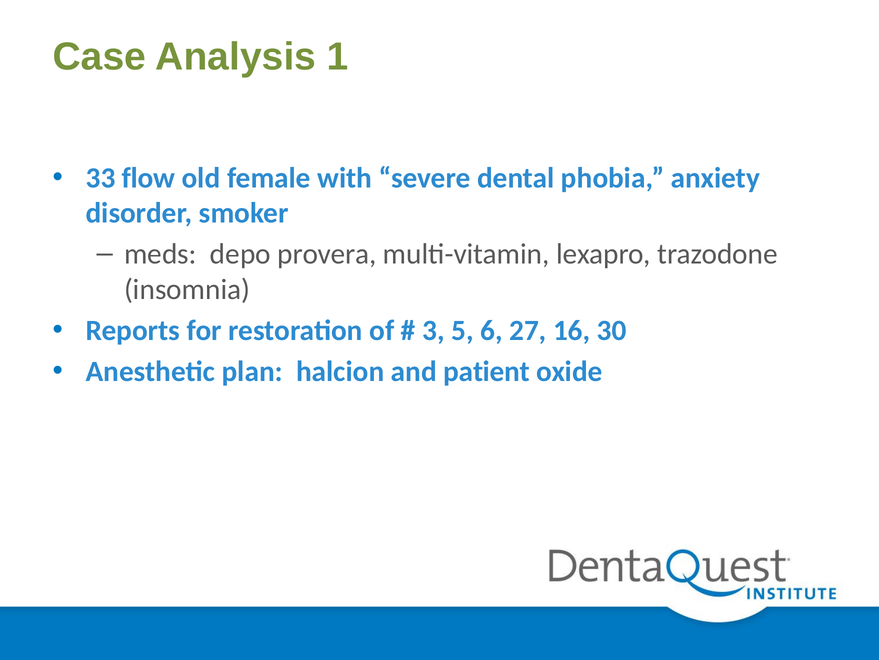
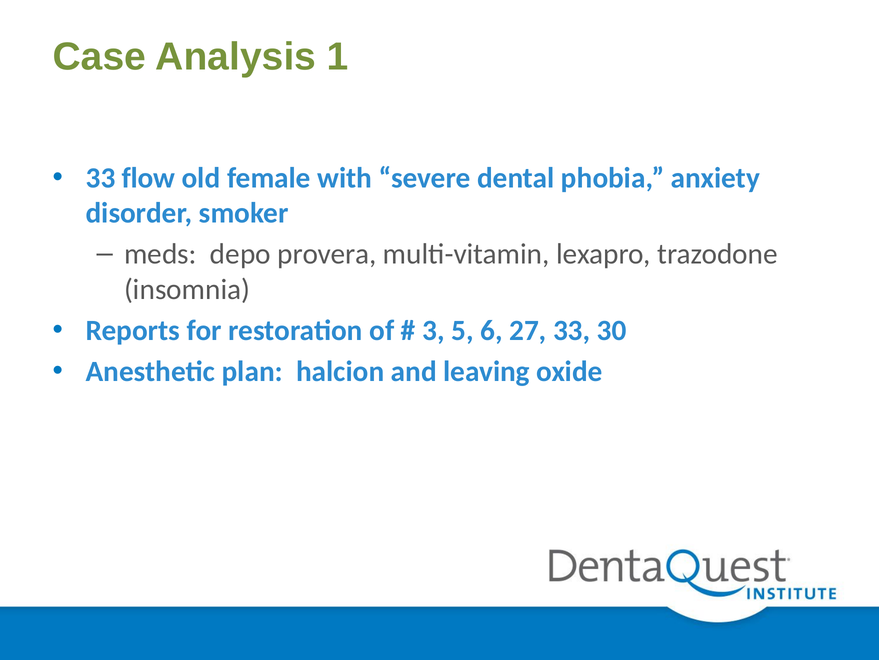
27 16: 16 -> 33 (572, 330)
patient: patient -> leaving (487, 371)
